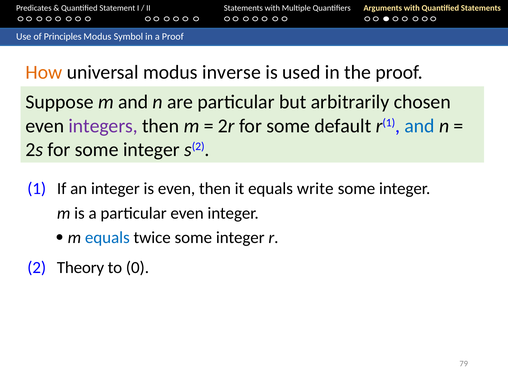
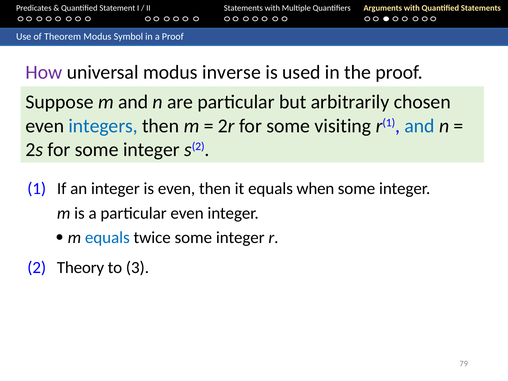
Principles: Principles -> Theorem (63, 37)
How colour: orange -> purple (44, 72)
integers colour: purple -> blue (103, 126)
default: default -> visiting (343, 126)
write: write -> when (315, 189)
0: 0 -> 3 (137, 268)
